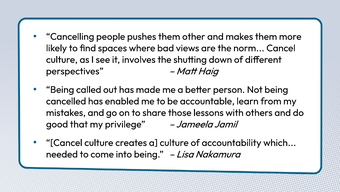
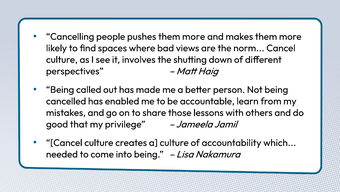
pushes them other: other -> more (194, 36)
